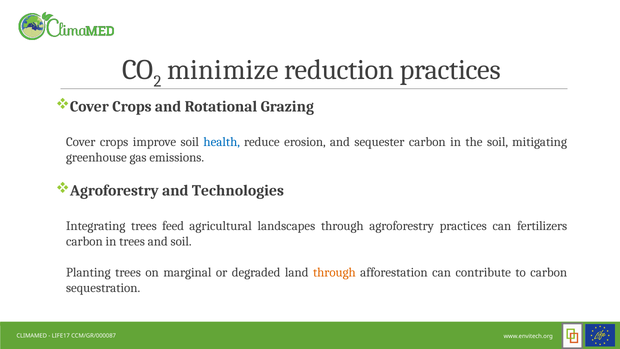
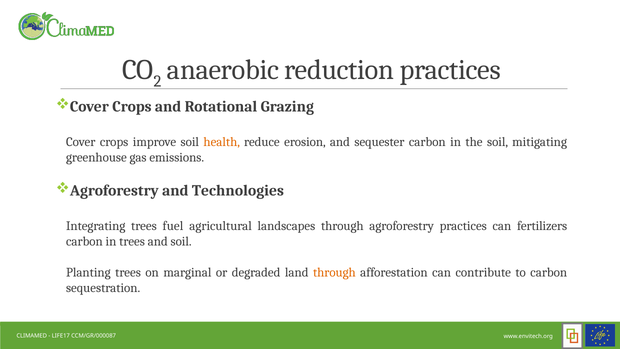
minimize: minimize -> anaerobic (223, 70)
health colour: blue -> orange (222, 142)
feed: feed -> fuel (173, 226)
